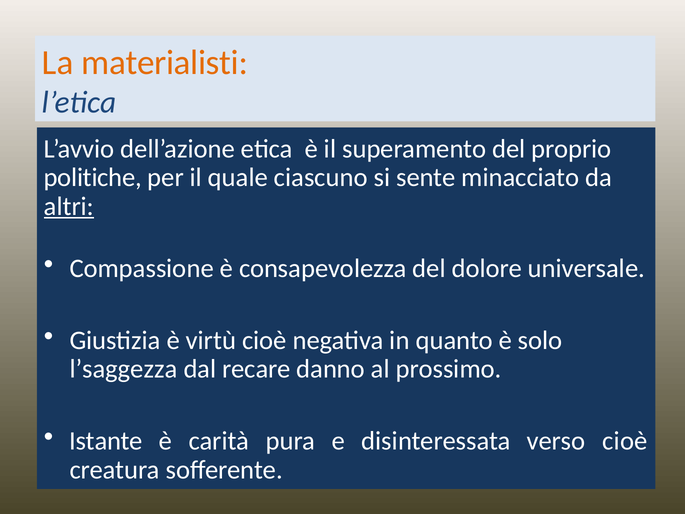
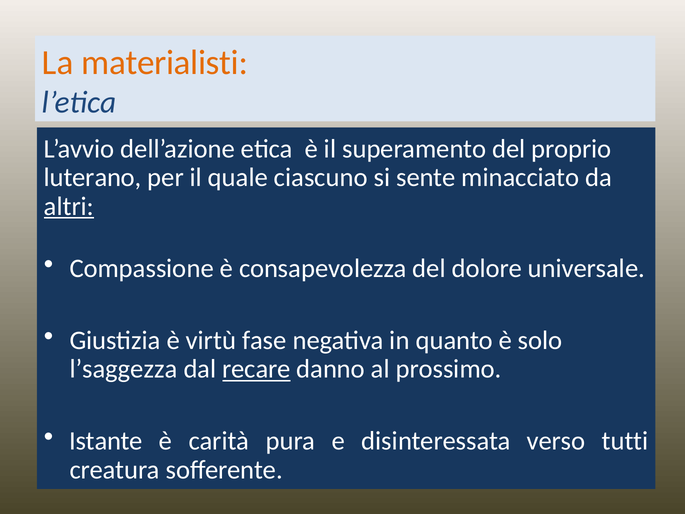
politiche: politiche -> luterano (93, 177)
virtù cioè: cioè -> fase (264, 340)
recare underline: none -> present (256, 369)
verso cioè: cioè -> tutti (625, 441)
